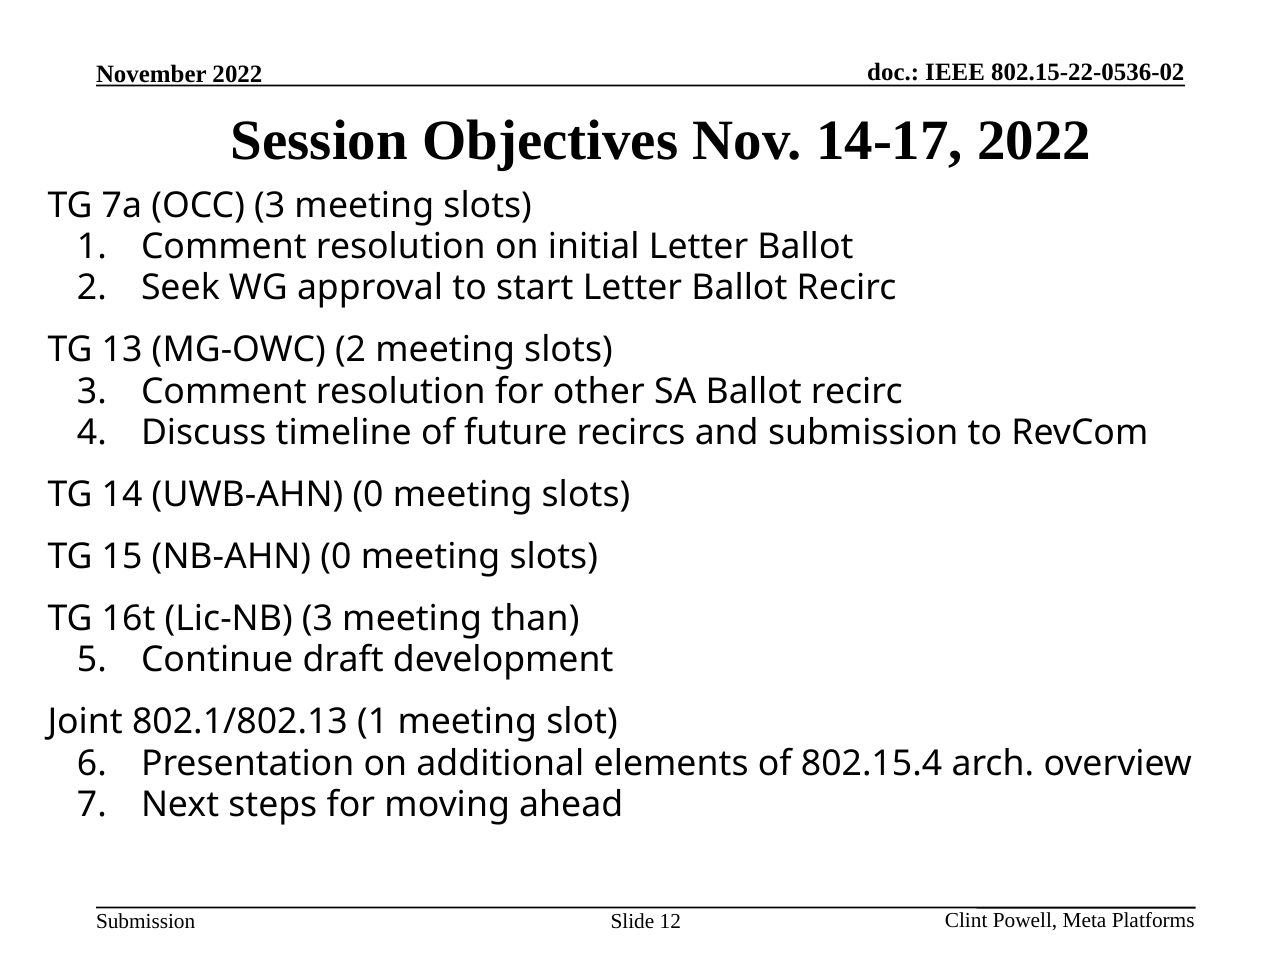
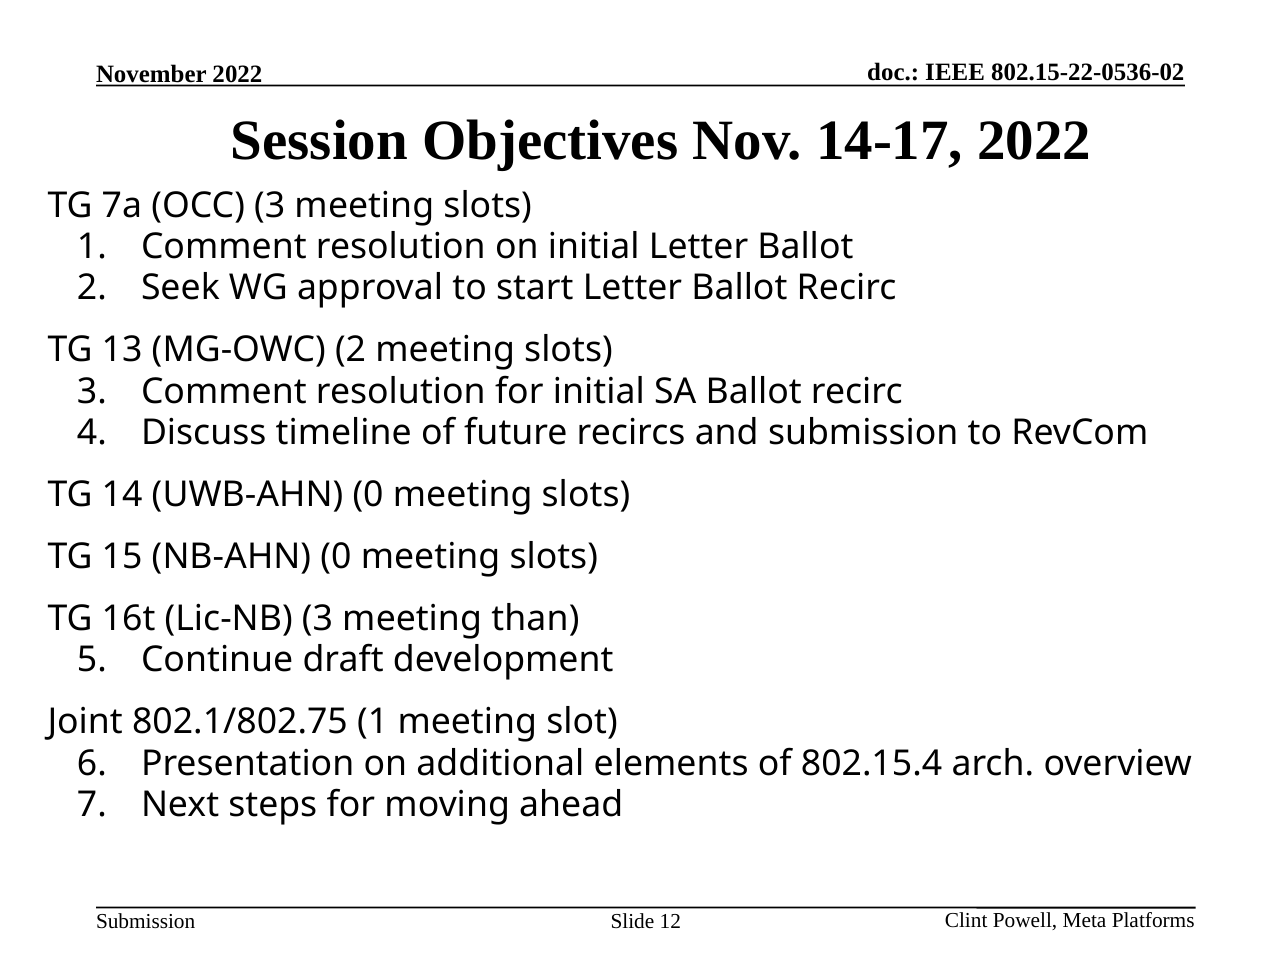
for other: other -> initial (599, 391)
802.1/802.13: 802.1/802.13 -> 802.1/802.75 (240, 722)
